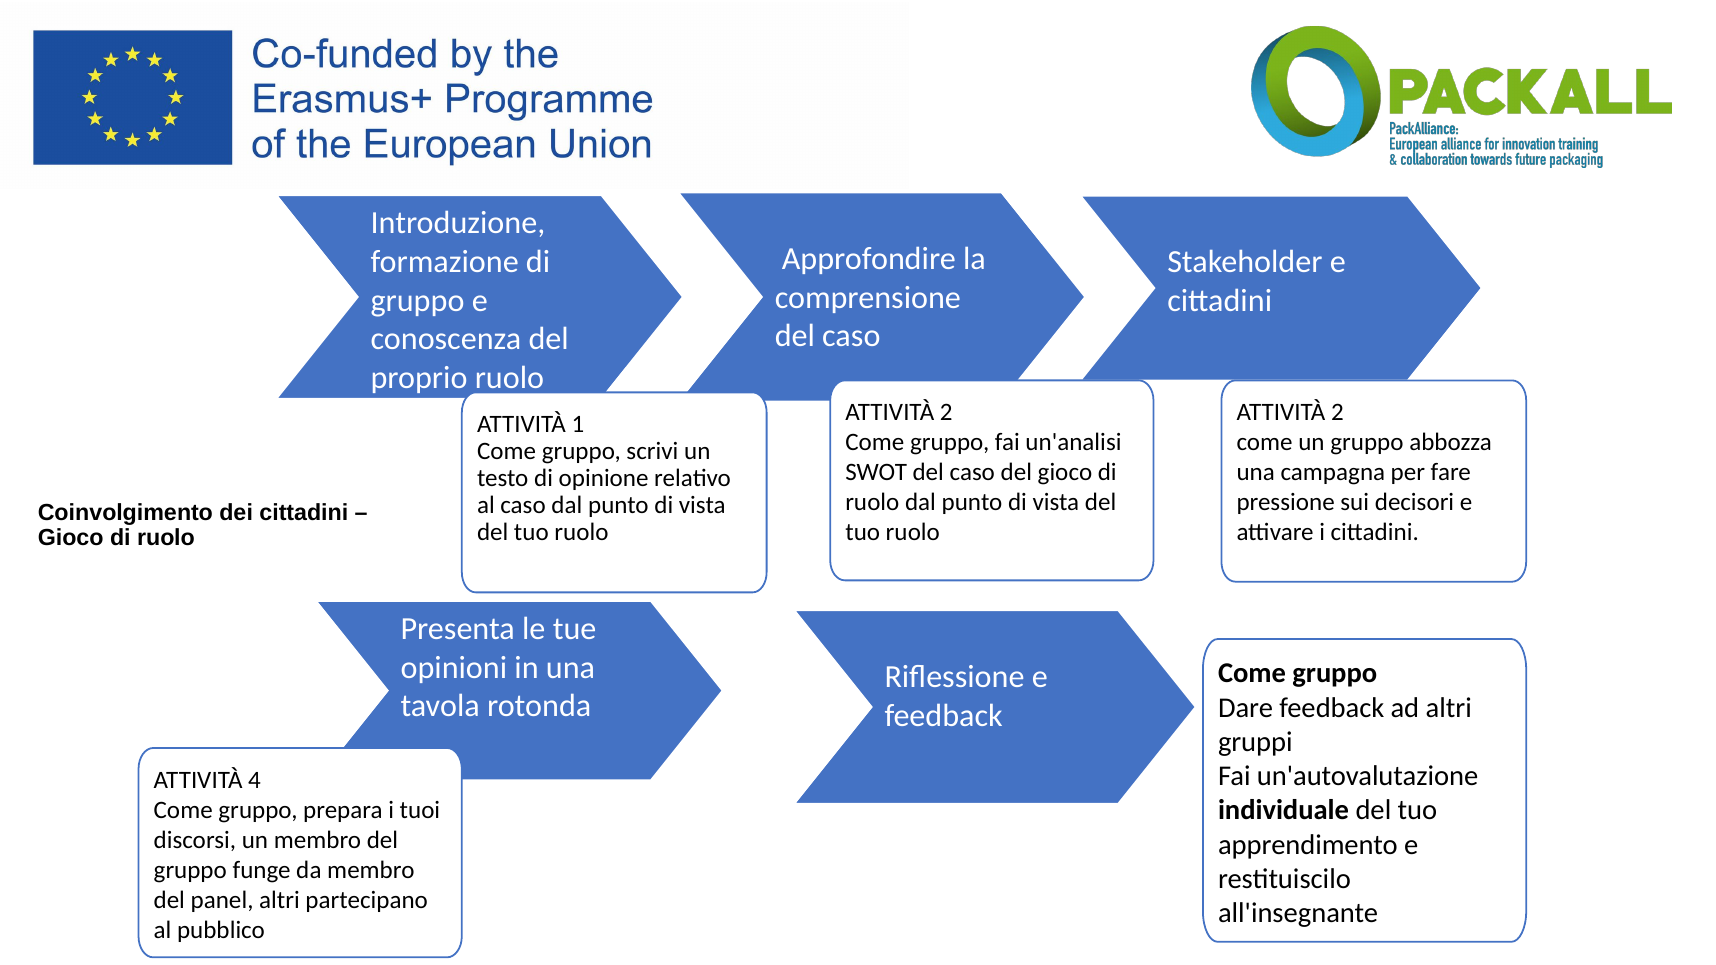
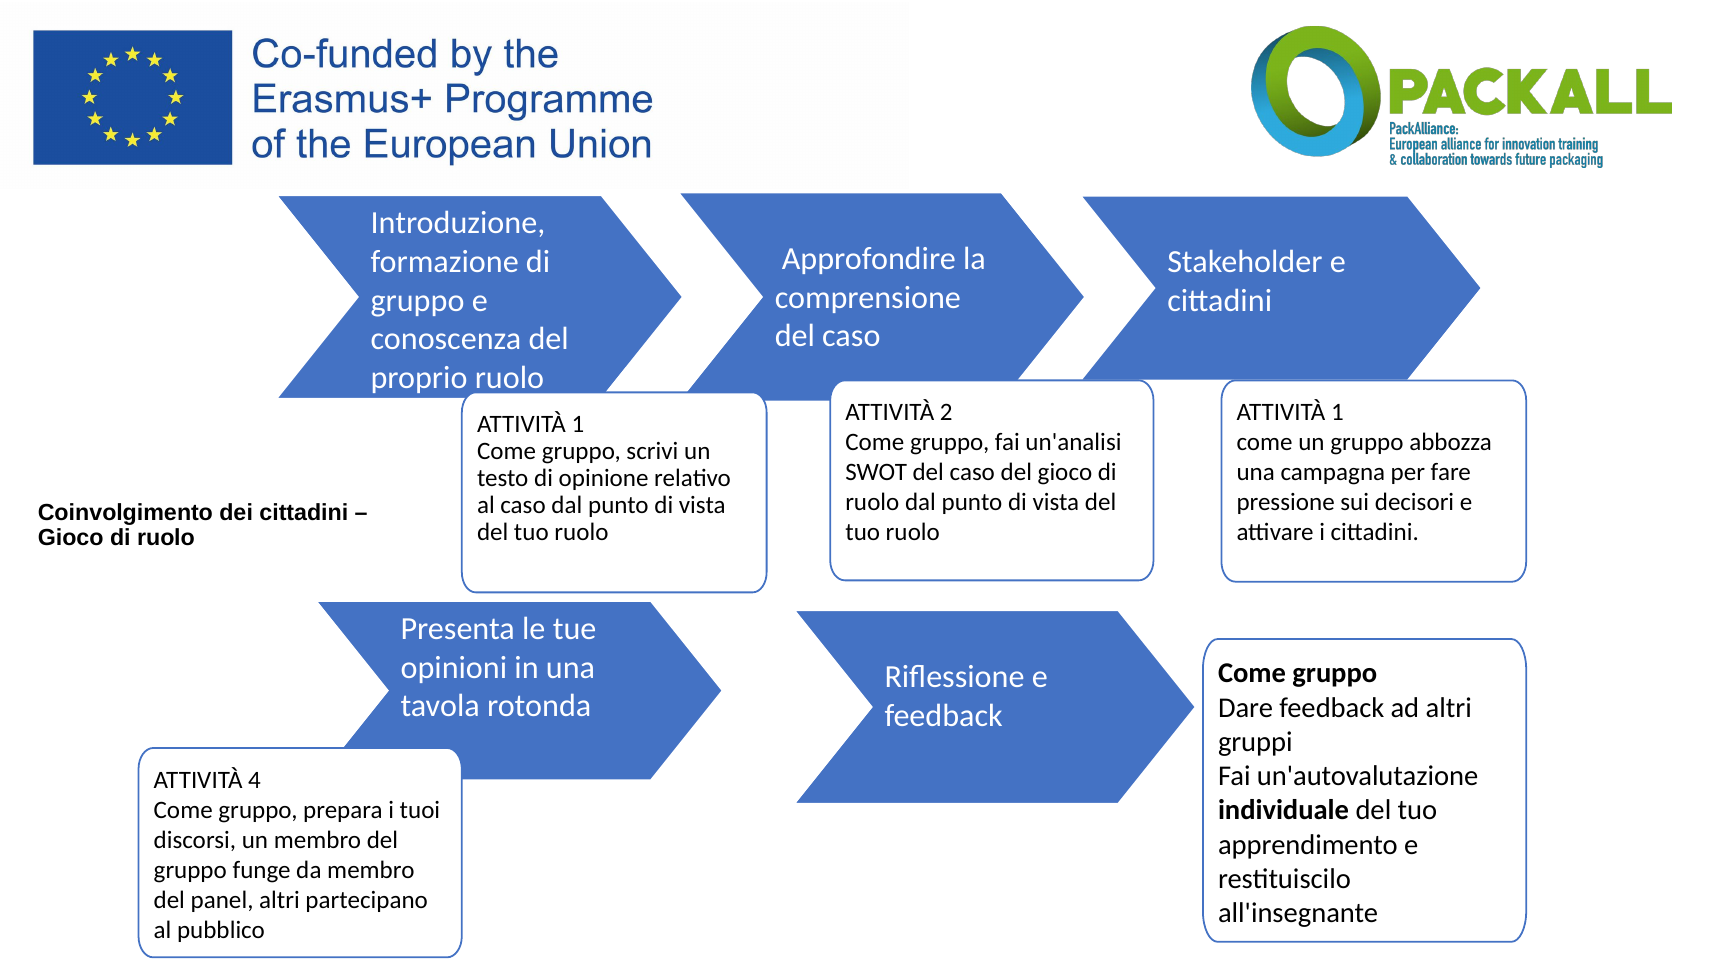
2: 2 -> 1 (1337, 412)
